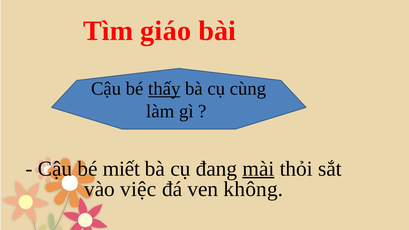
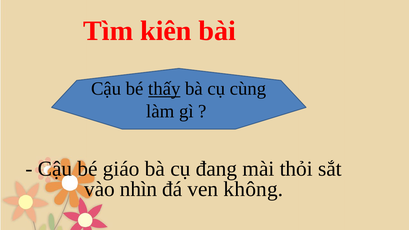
giáo: giáo -> kiên (166, 31)
miết: miết -> giáo (121, 169)
mài underline: present -> none (258, 169)
việc: việc -> nhìn (139, 189)
